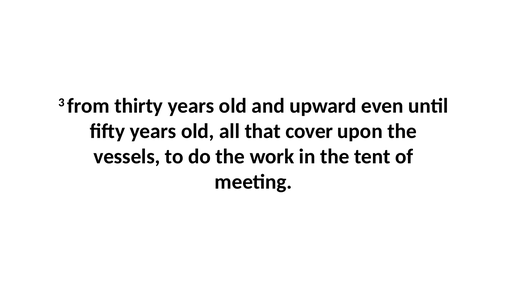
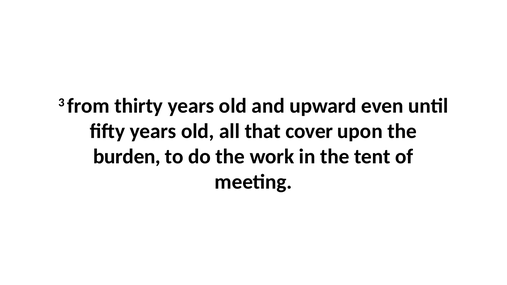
vessels: vessels -> burden (127, 157)
